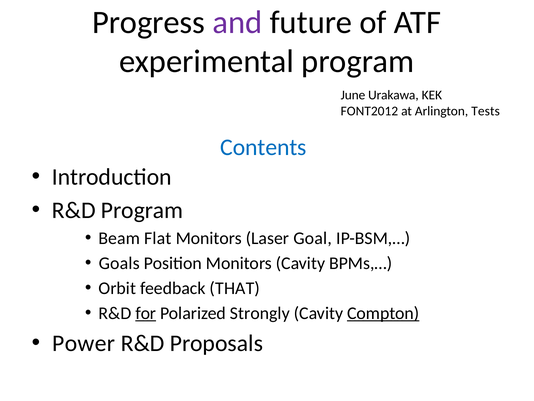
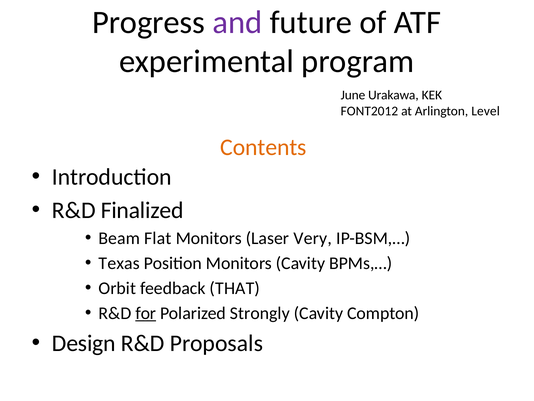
Tests: Tests -> Level (486, 111)
Contents colour: blue -> orange (263, 147)
R&D Program: Program -> Finalized (142, 210)
Goal: Goal -> Very (313, 238)
Goals: Goals -> Texas (119, 263)
Compton underline: present -> none (383, 313)
Power: Power -> Design (84, 343)
